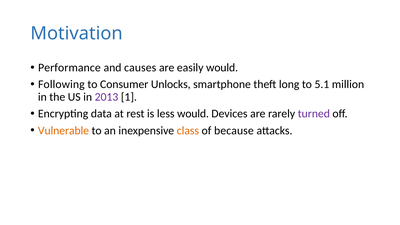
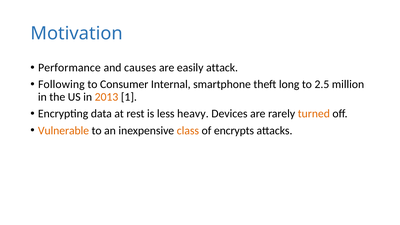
easily would: would -> attack (222, 68)
Unlocks: Unlocks -> Internal (171, 84)
5.1: 5.1 -> 2.5 (322, 84)
2013 colour: purple -> orange (106, 97)
less would: would -> heavy (193, 114)
turned colour: purple -> orange (314, 114)
because: because -> encrypts (234, 131)
